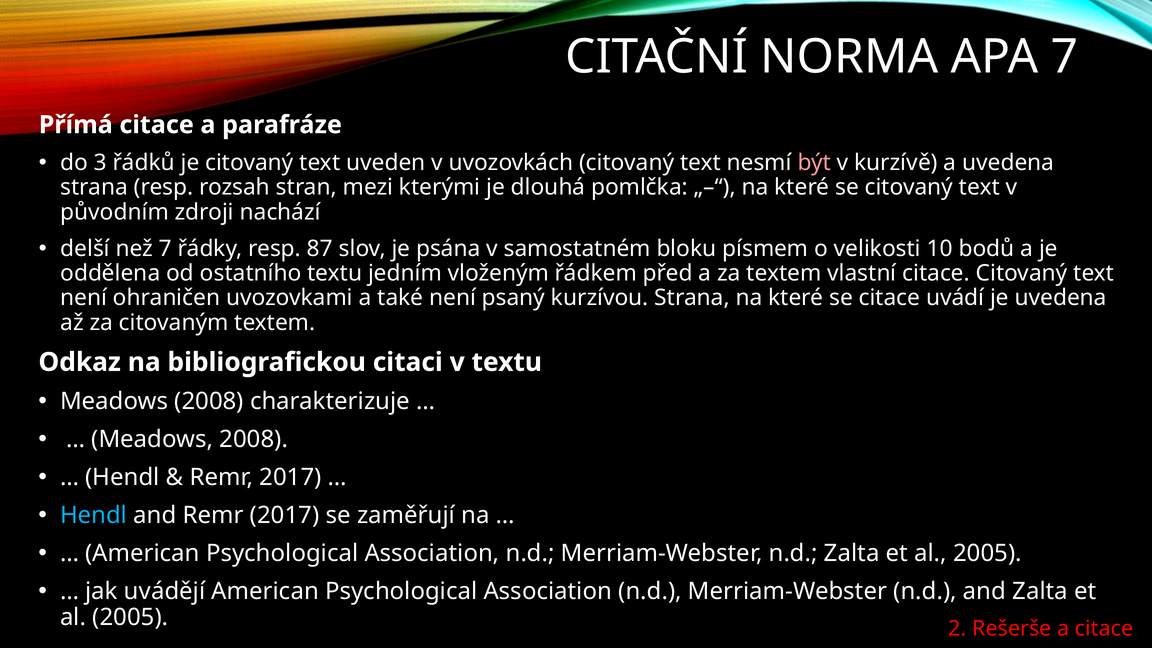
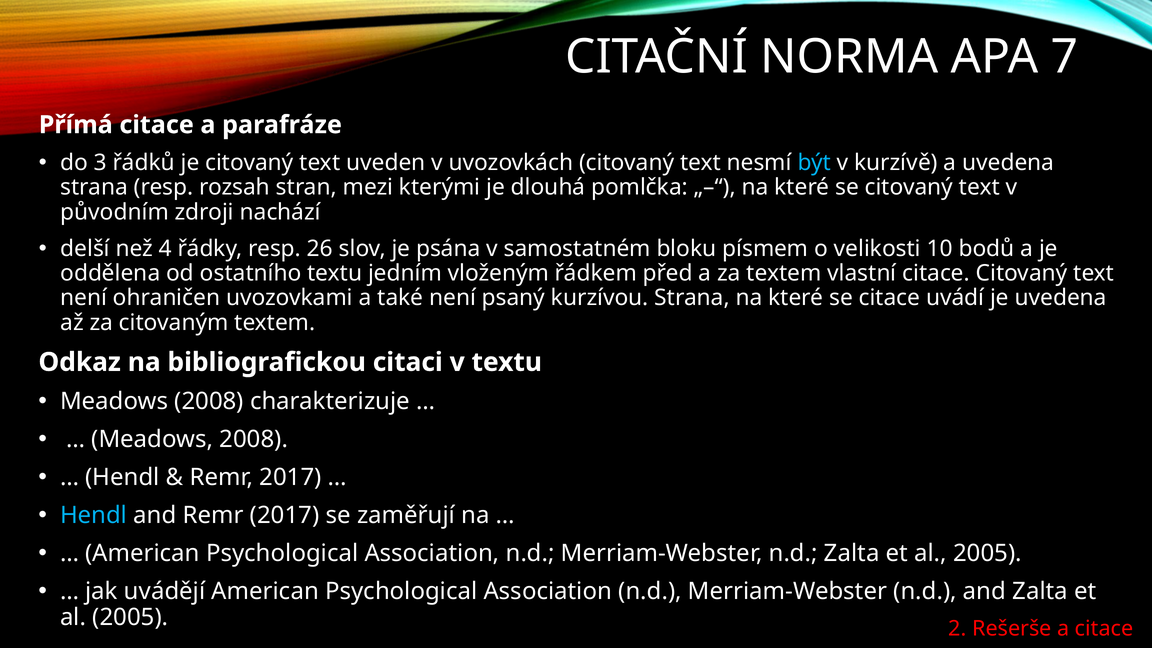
být colour: pink -> light blue (814, 163)
než 7: 7 -> 4 (165, 249)
87: 87 -> 26 (320, 249)
